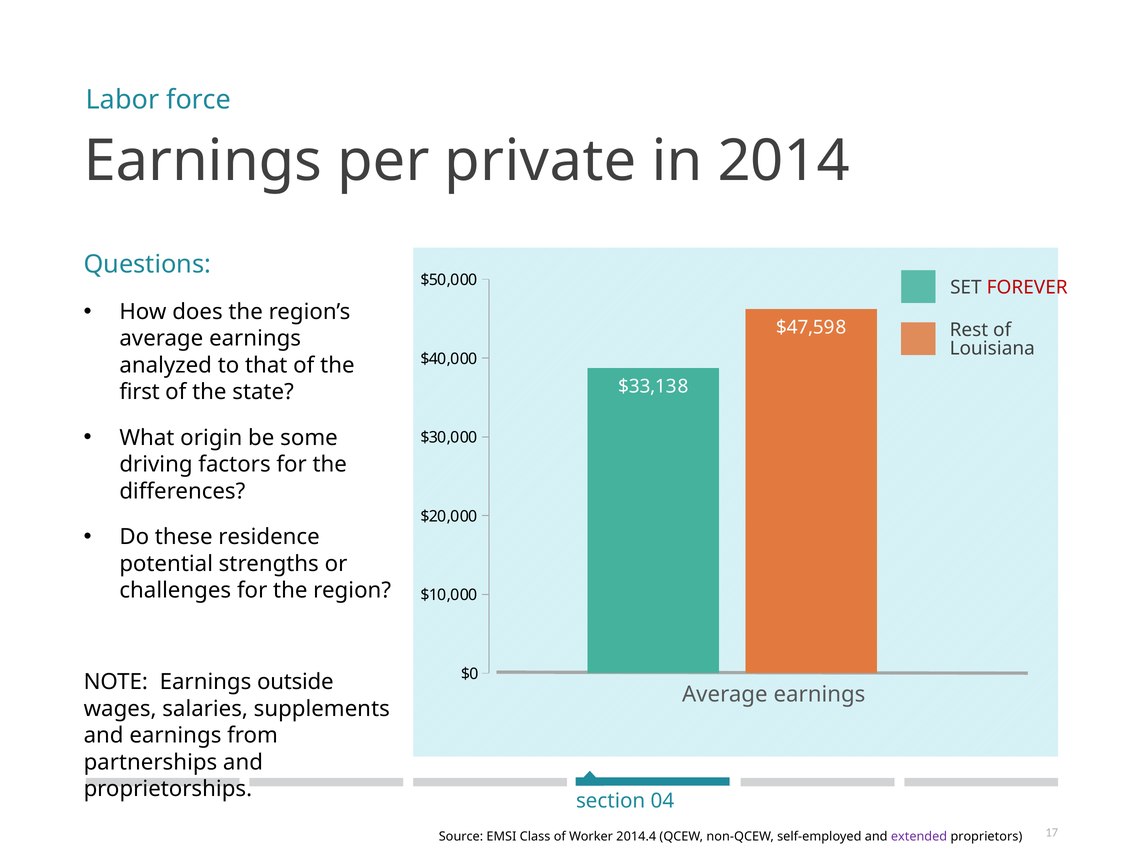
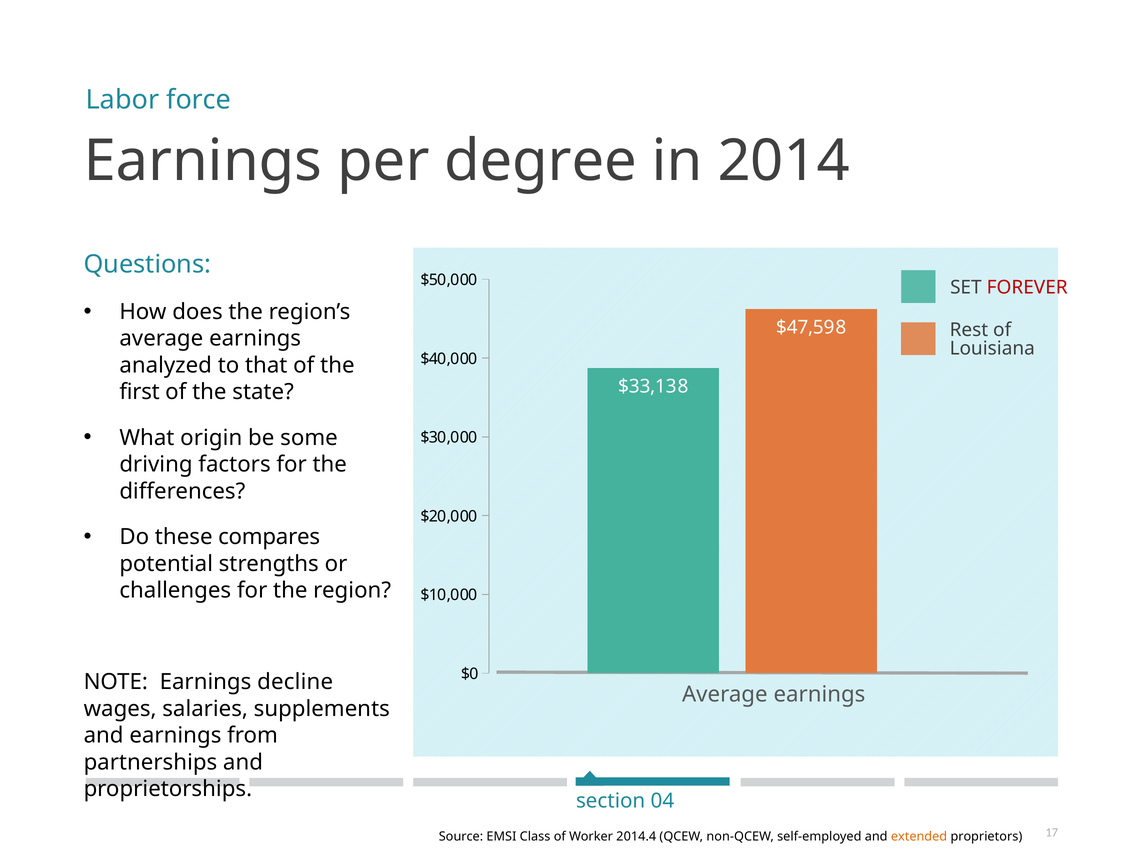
private: private -> degree (541, 161)
residence: residence -> compares (269, 537)
outside: outside -> decline (295, 682)
extended colour: purple -> orange (919, 837)
